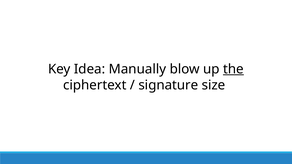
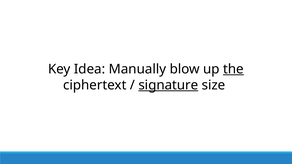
signature underline: none -> present (168, 85)
